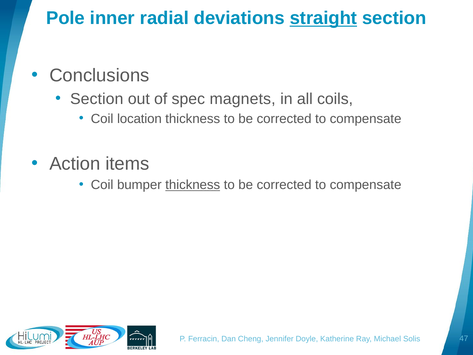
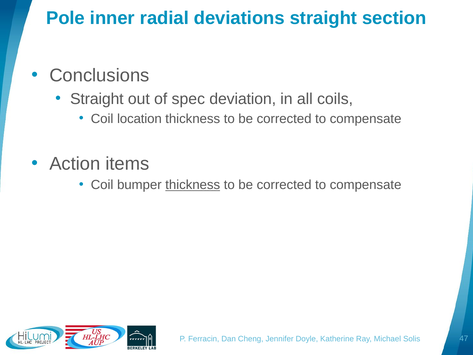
straight underline: present -> none (323, 18)
Section: Section -> Straight (97, 99)
magnets: magnets -> deviation (243, 99)
